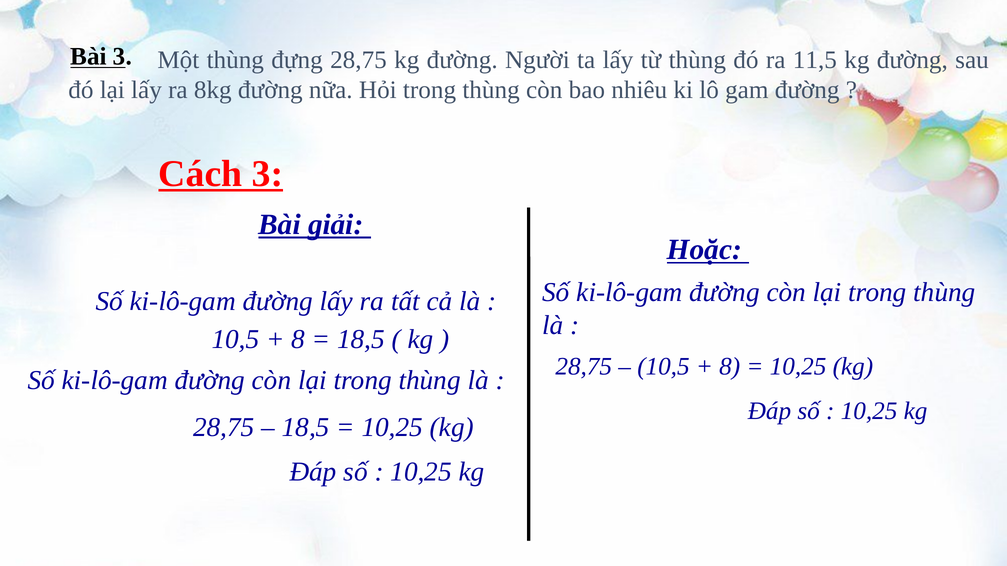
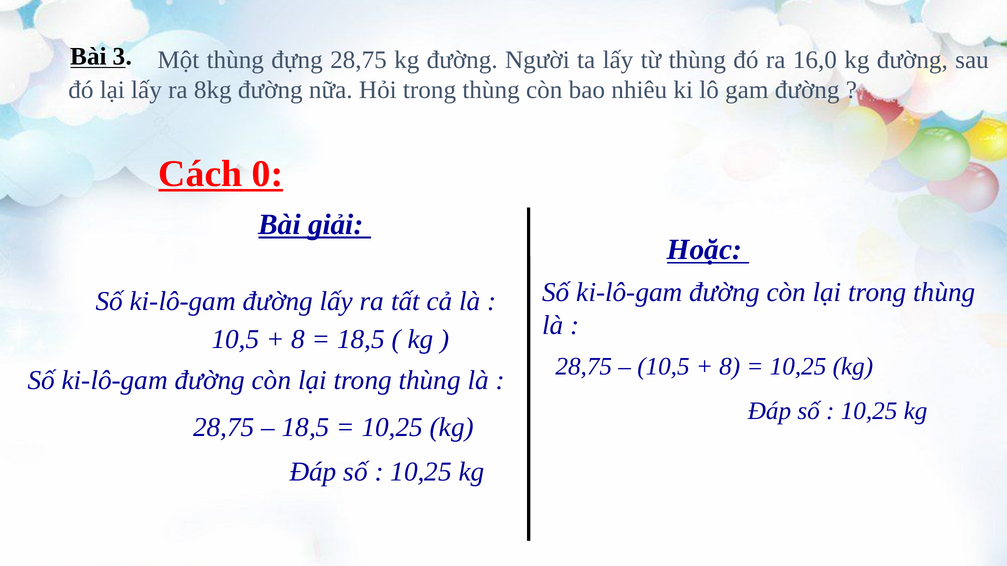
11,5: 11,5 -> 16,0 (815, 60)
Cách 3: 3 -> 0 (267, 174)
